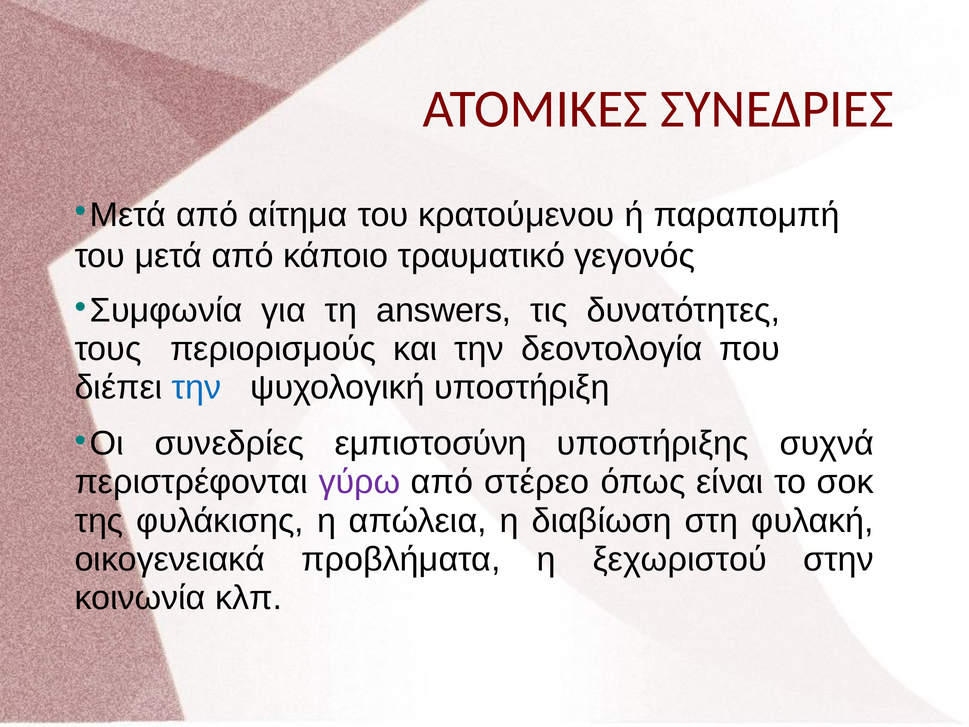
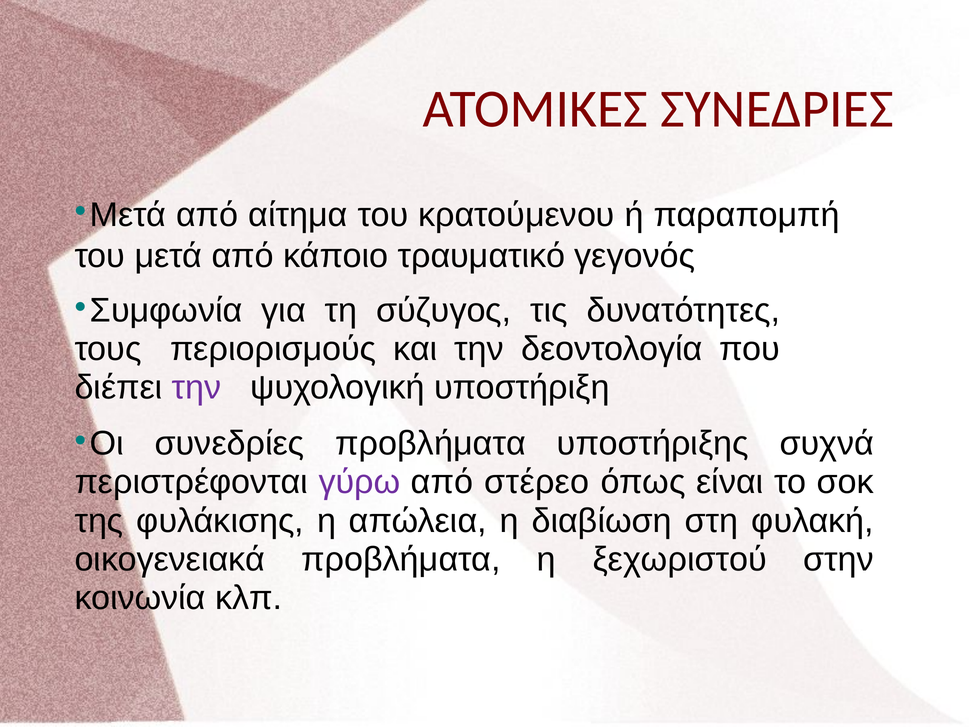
answers: answers -> σύζυγος (444, 310)
την colour: blue -> purple (197, 387)
συνεδρίες εμπιστοσύνη: εμπιστοσύνη -> προβλήματα (431, 443)
